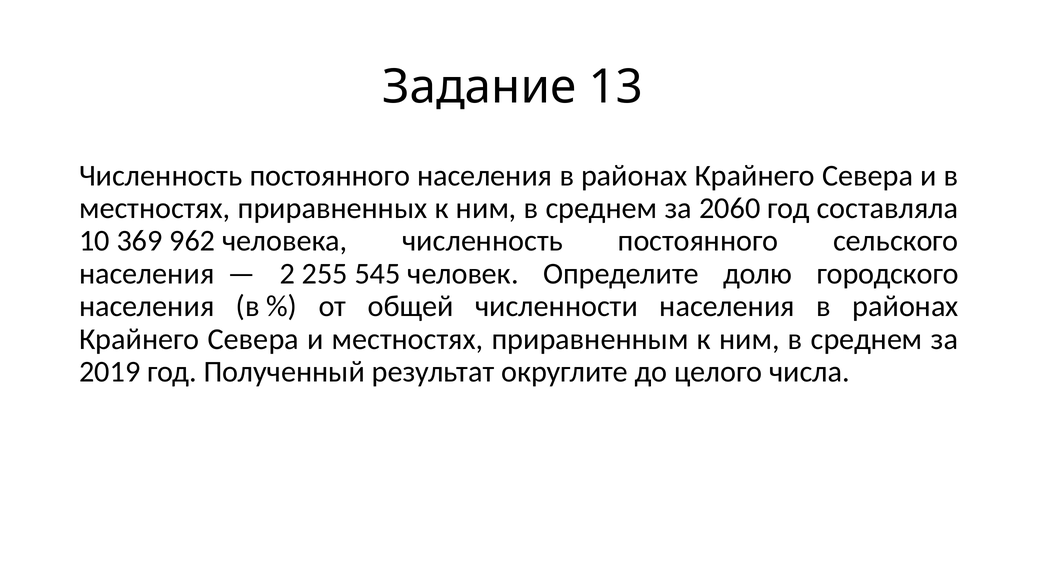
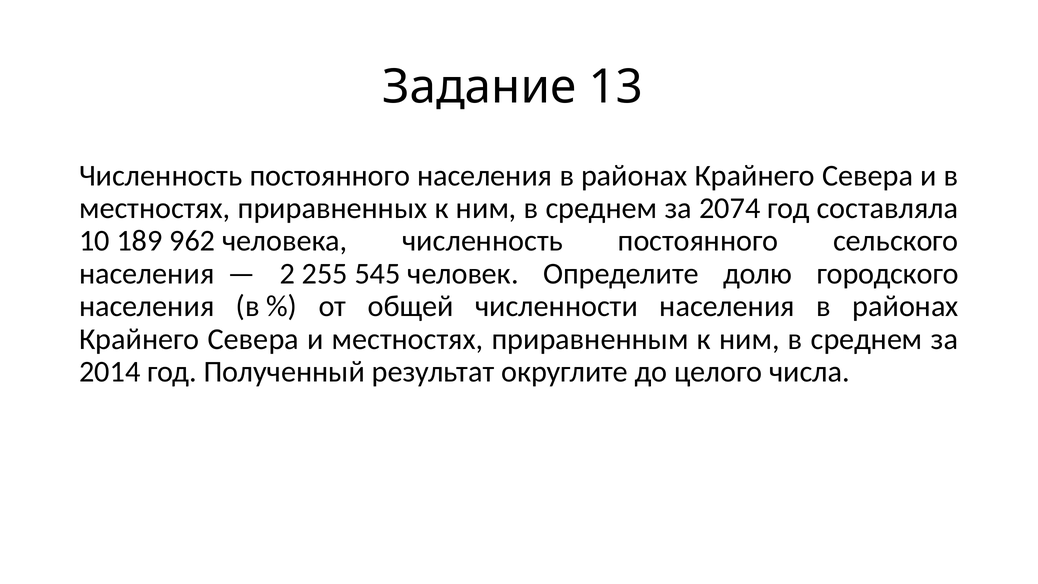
2060: 2060 -> 2074 (730, 208)
369: 369 -> 189 (140, 241)
2019: 2019 -> 2014 (110, 372)
